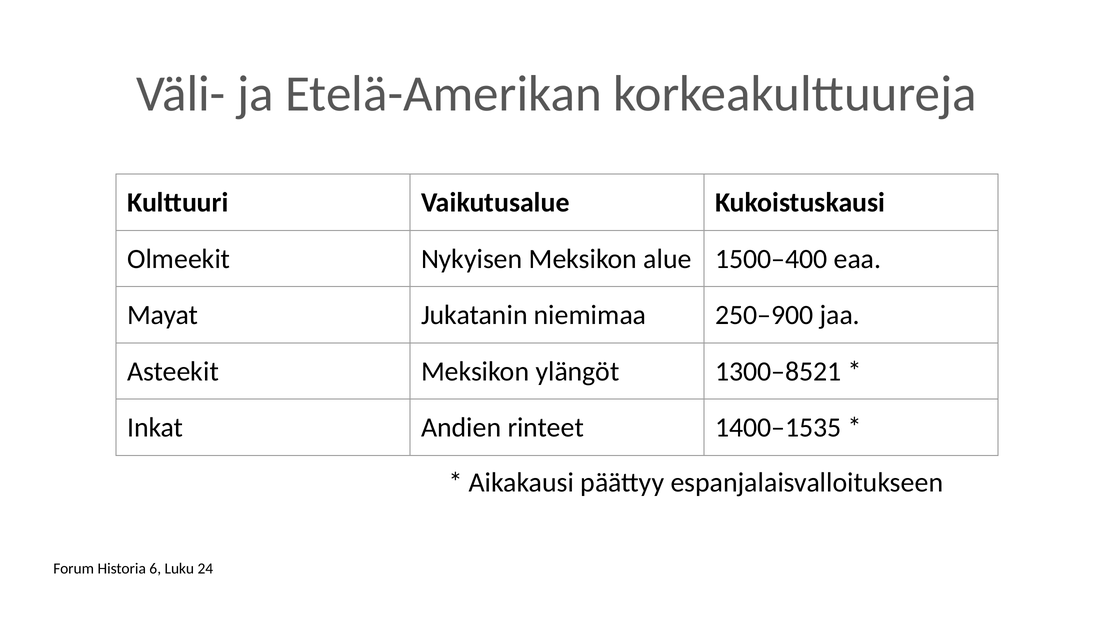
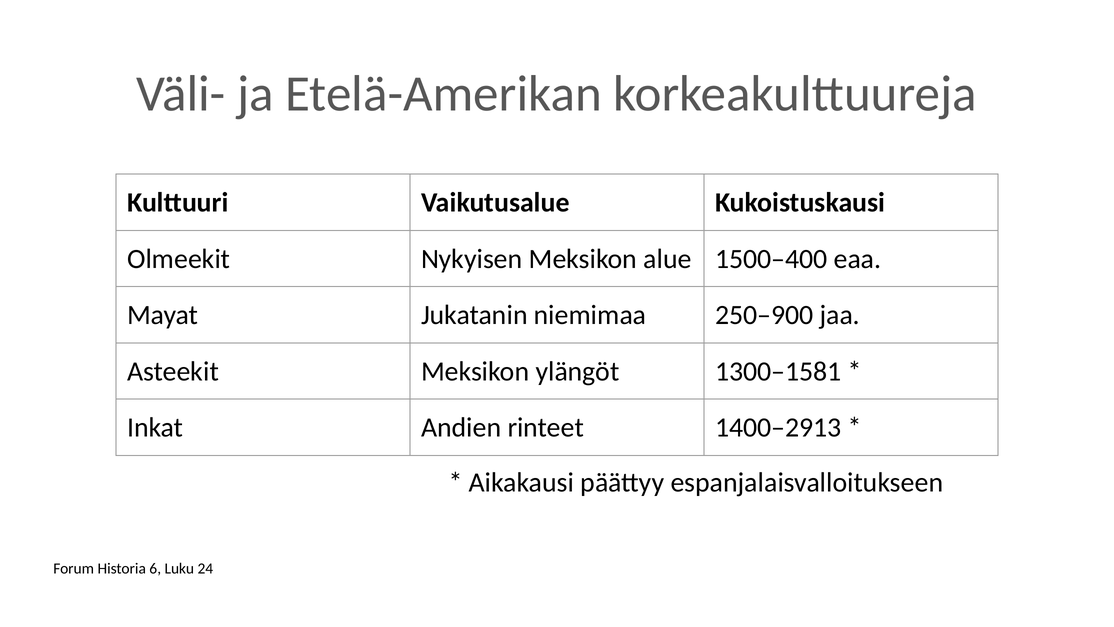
1300–8521: 1300–8521 -> 1300–1581 (778, 371)
1400–1535: 1400–1535 -> 1400–2913 (778, 427)
